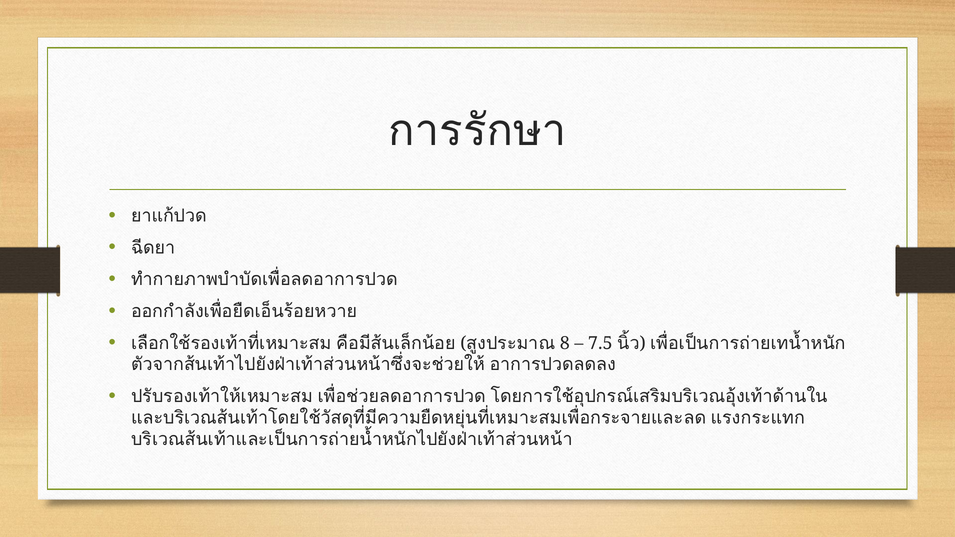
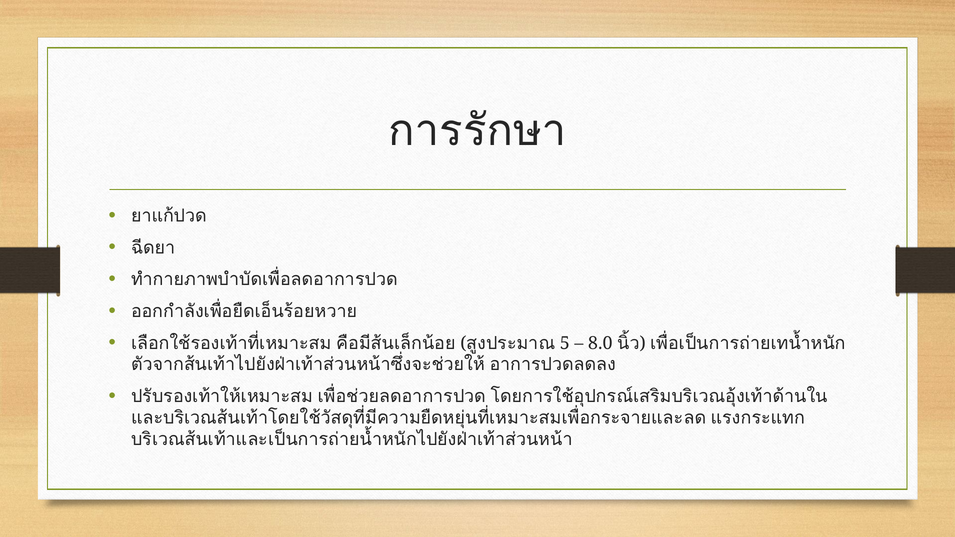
8: 8 -> 5 (565, 343)
7.5: 7.5 -> 8.0 (600, 343)
